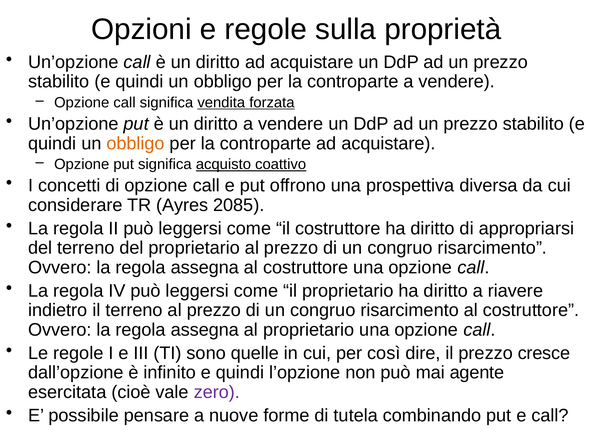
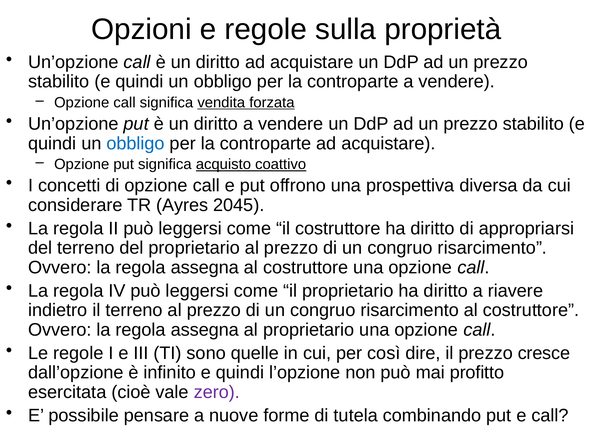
obbligo colour: orange -> blue (136, 143)
2085: 2085 -> 2045 (239, 205)
agente: agente -> profitto (477, 372)
